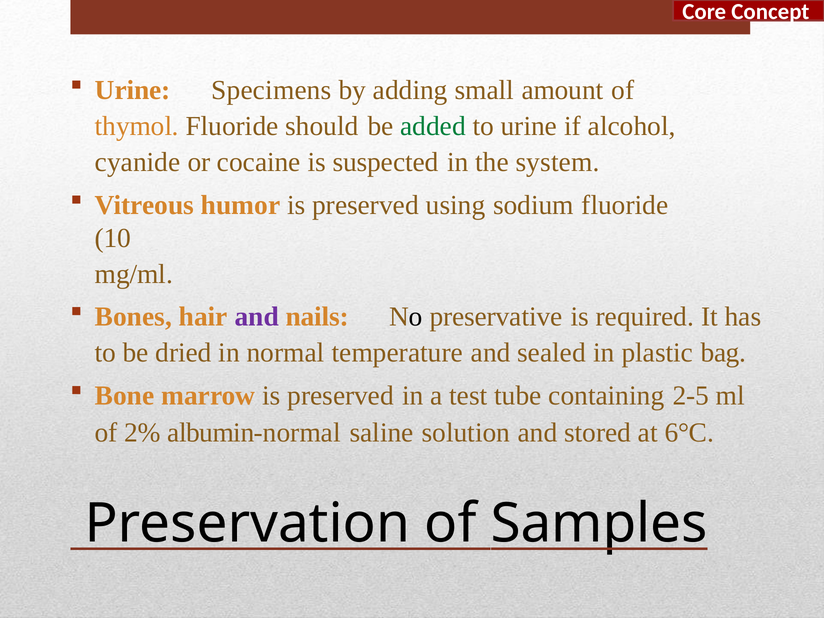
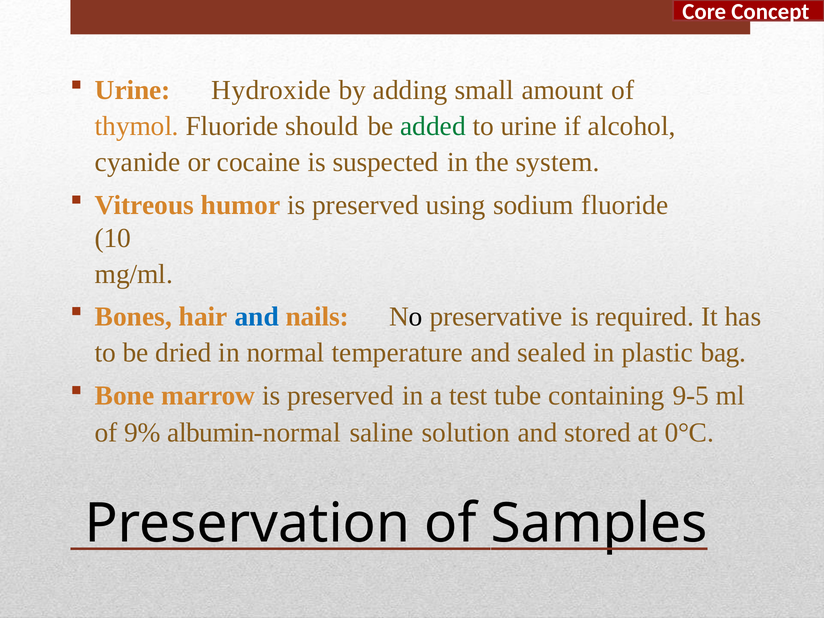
Specimens: Specimens -> Hydroxide (271, 90)
and colour: purple -> blue (257, 317)
2-5: 2-5 -> 9-5 (691, 396)
2%: 2% -> 9% (142, 433)
6°C: 6°C -> 0°C (689, 433)
